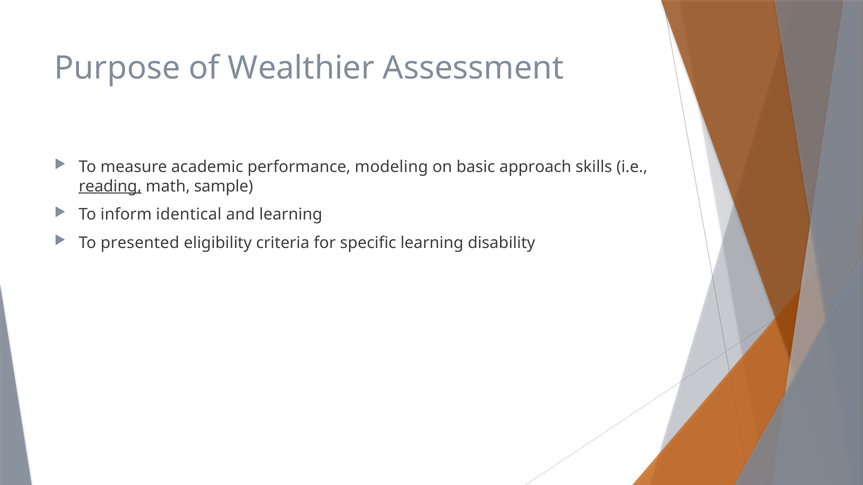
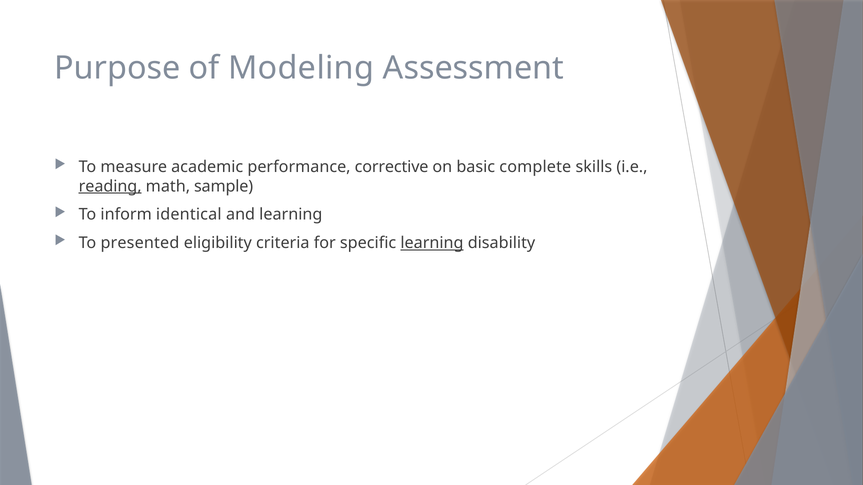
Wealthier: Wealthier -> Modeling (301, 68)
modeling: modeling -> corrective (392, 167)
approach: approach -> complete (535, 167)
learning underline: none -> present (432, 243)
